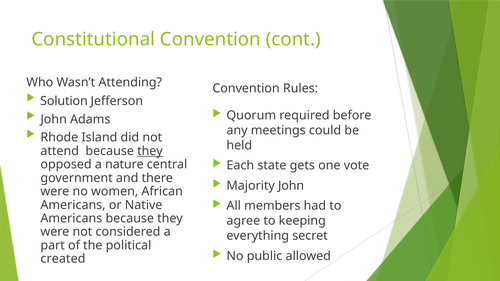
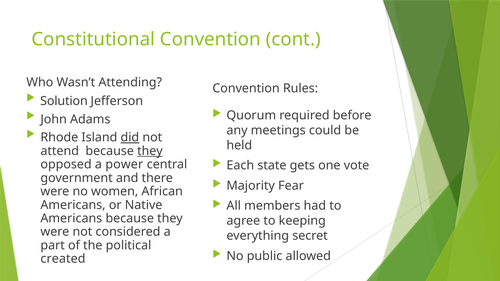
did underline: none -> present (130, 138)
nature: nature -> power (124, 165)
Majority John: John -> Fear (291, 186)
